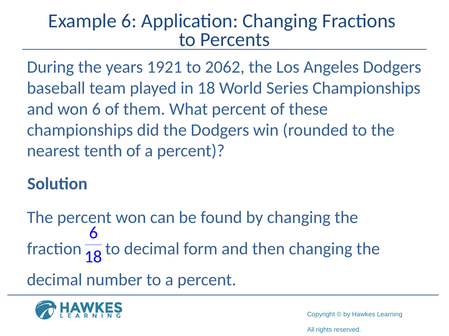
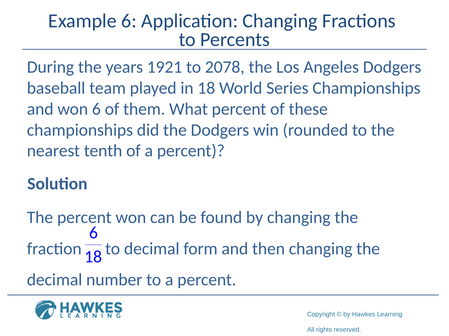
2062: 2062 -> 2078 (225, 67)
